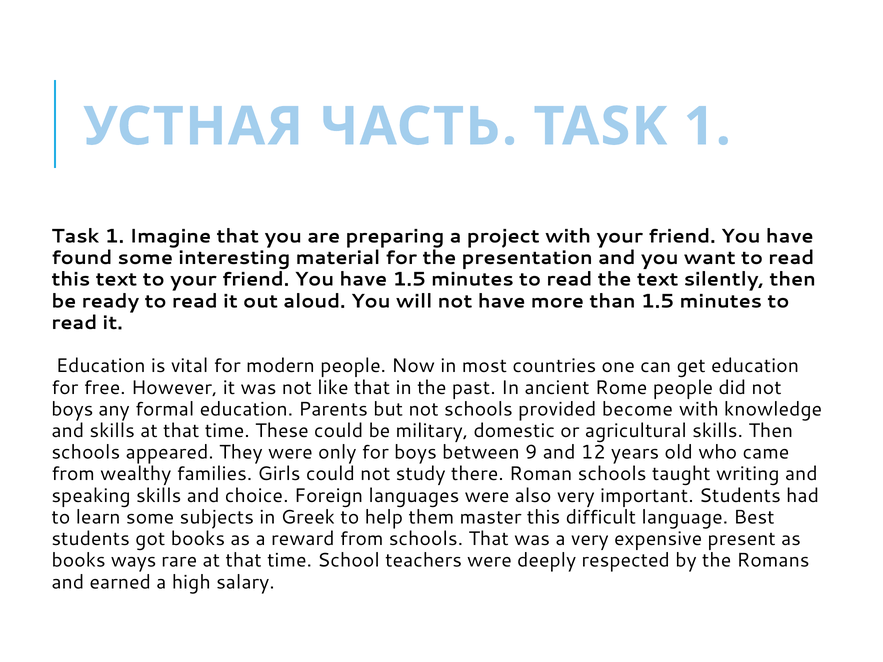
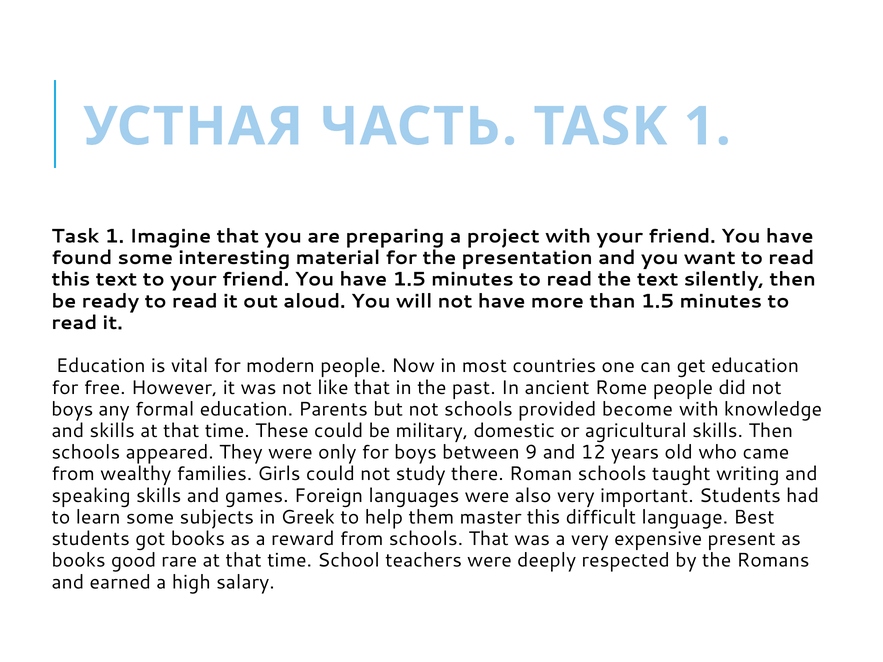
choice: choice -> games (257, 496)
ways: ways -> good (134, 561)
